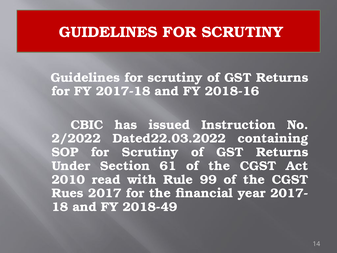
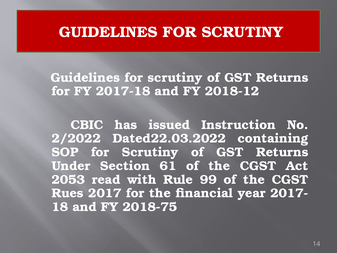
2018-16: 2018-16 -> 2018-12 (232, 91)
2010: 2010 -> 2053 (68, 179)
2018-49: 2018-49 -> 2018-75 (150, 207)
